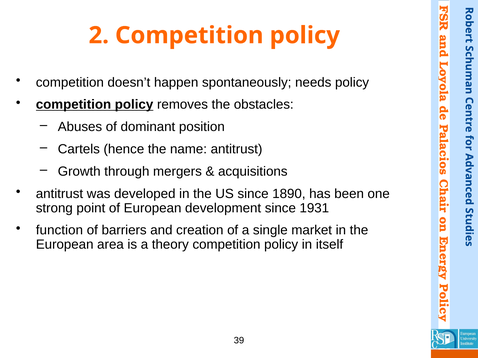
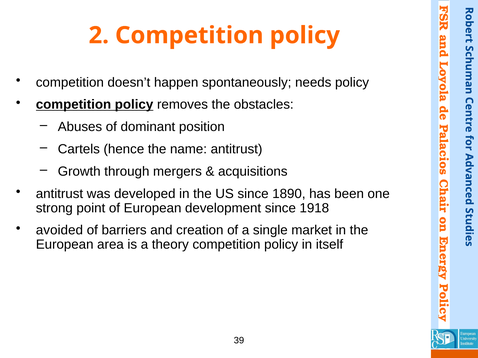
1931: 1931 -> 1918 (314, 208)
function: function -> avoided (59, 231)
